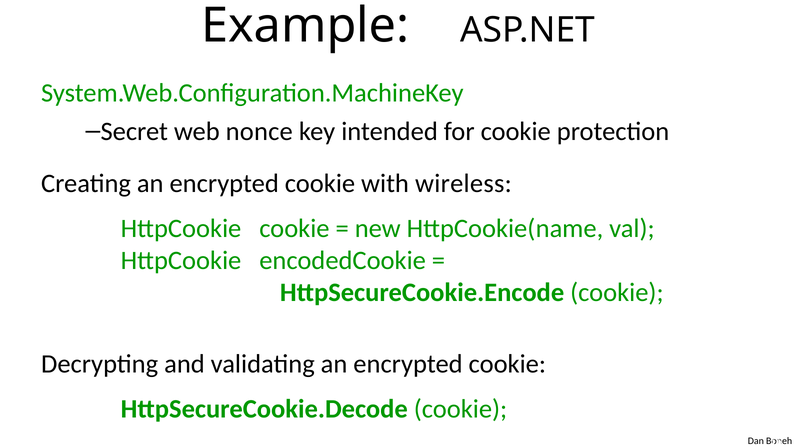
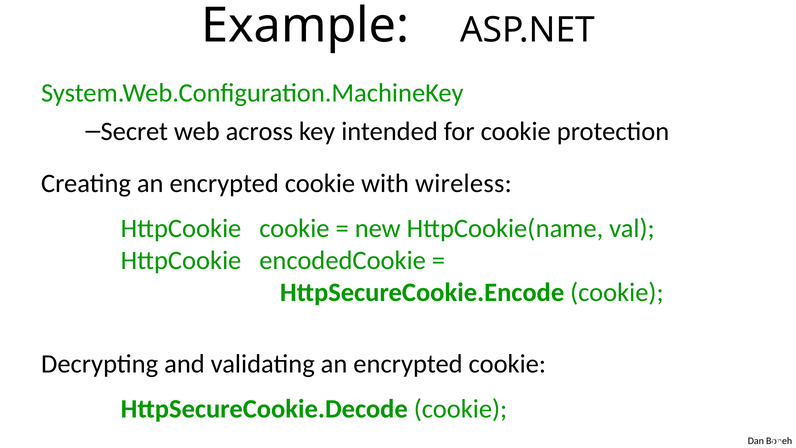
nonce: nonce -> across (259, 132)
